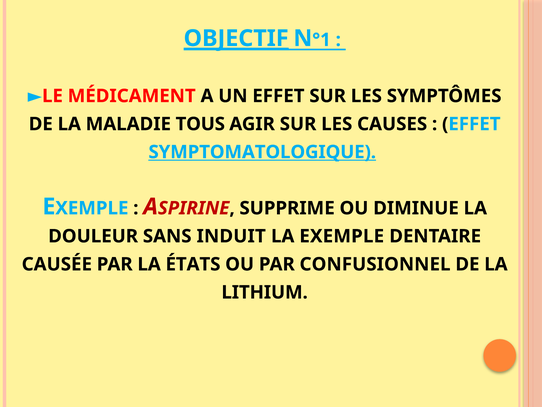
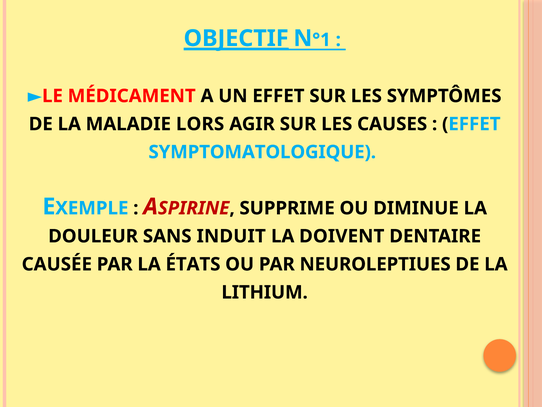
TOUS: TOUS -> LORS (200, 124)
SYMPTOMATOLOGIQUE underline: present -> none (262, 152)
EXEMPLE: EXEMPLE -> DOIVENT (342, 236)
CONFUSIONNEL: CONFUSIONNEL -> NEUROLEPTIUES (375, 264)
